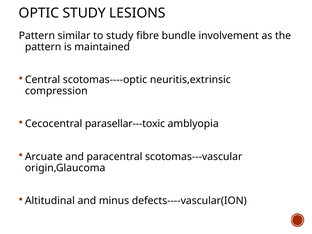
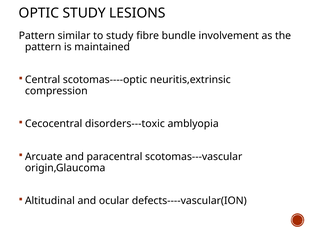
parasellar---toxic: parasellar---toxic -> disorders---toxic (125, 124)
minus: minus -> ocular (114, 201)
